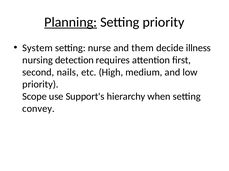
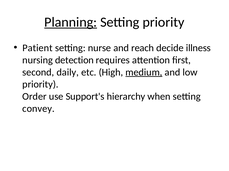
System: System -> Patient (37, 48)
them: them -> reach (143, 48)
nails: nails -> daily (68, 72)
medium underline: none -> present (144, 72)
Scope: Scope -> Order (34, 97)
